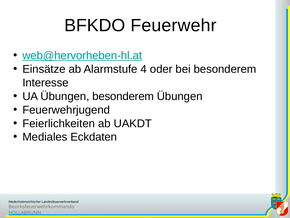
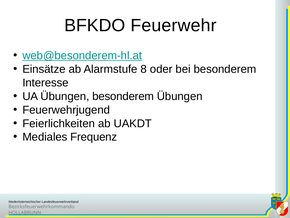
web@hervorheben-hl.at: web@hervorheben-hl.at -> web@besonderem-hl.at (82, 55)
4: 4 -> 8 (144, 69)
Eckdaten: Eckdaten -> Frequenz (94, 137)
